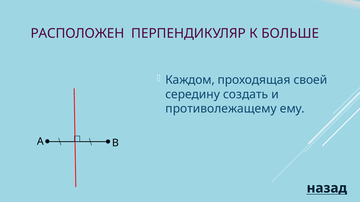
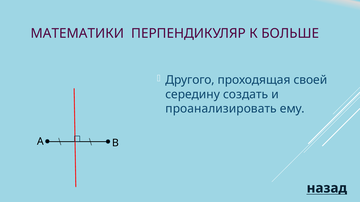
РАСПОЛОЖЕН: РАСПОЛОЖЕН -> МАТЕМАТИКИ (77, 34)
Каждом: Каждом -> Другого (190, 80)
противолежащему: противолежащему -> проанализировать (221, 109)
